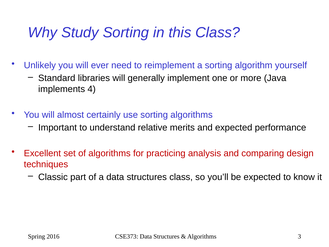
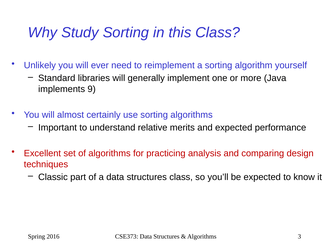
4: 4 -> 9 (92, 89)
